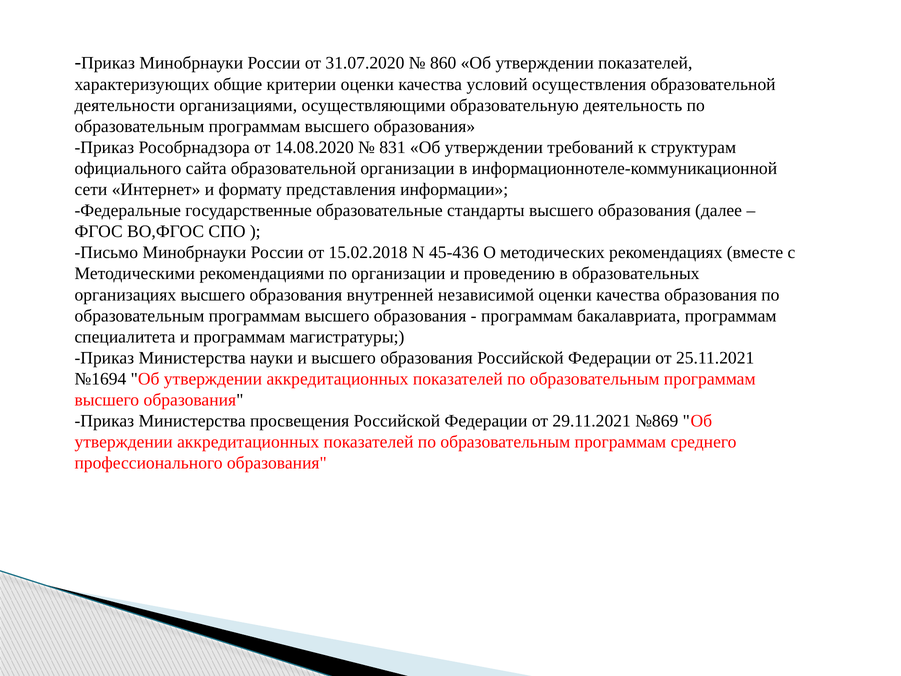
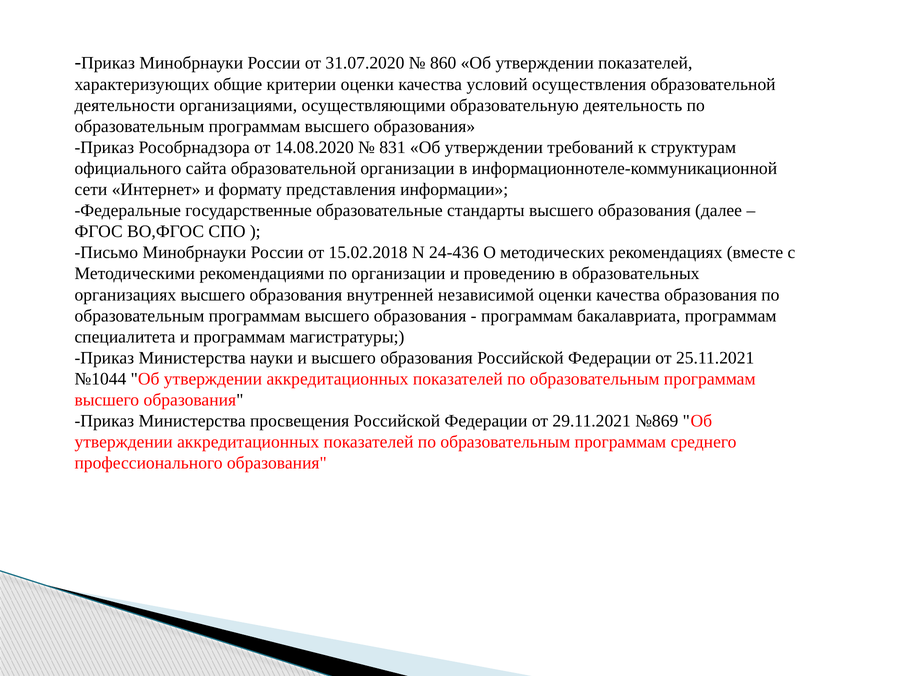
45-436: 45-436 -> 24-436 (454, 253)
№1694: №1694 -> №1044 (100, 379)
